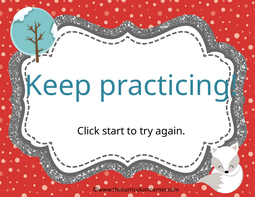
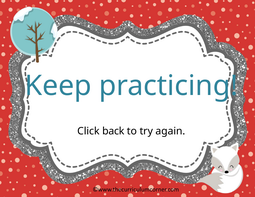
start: start -> back (113, 131)
